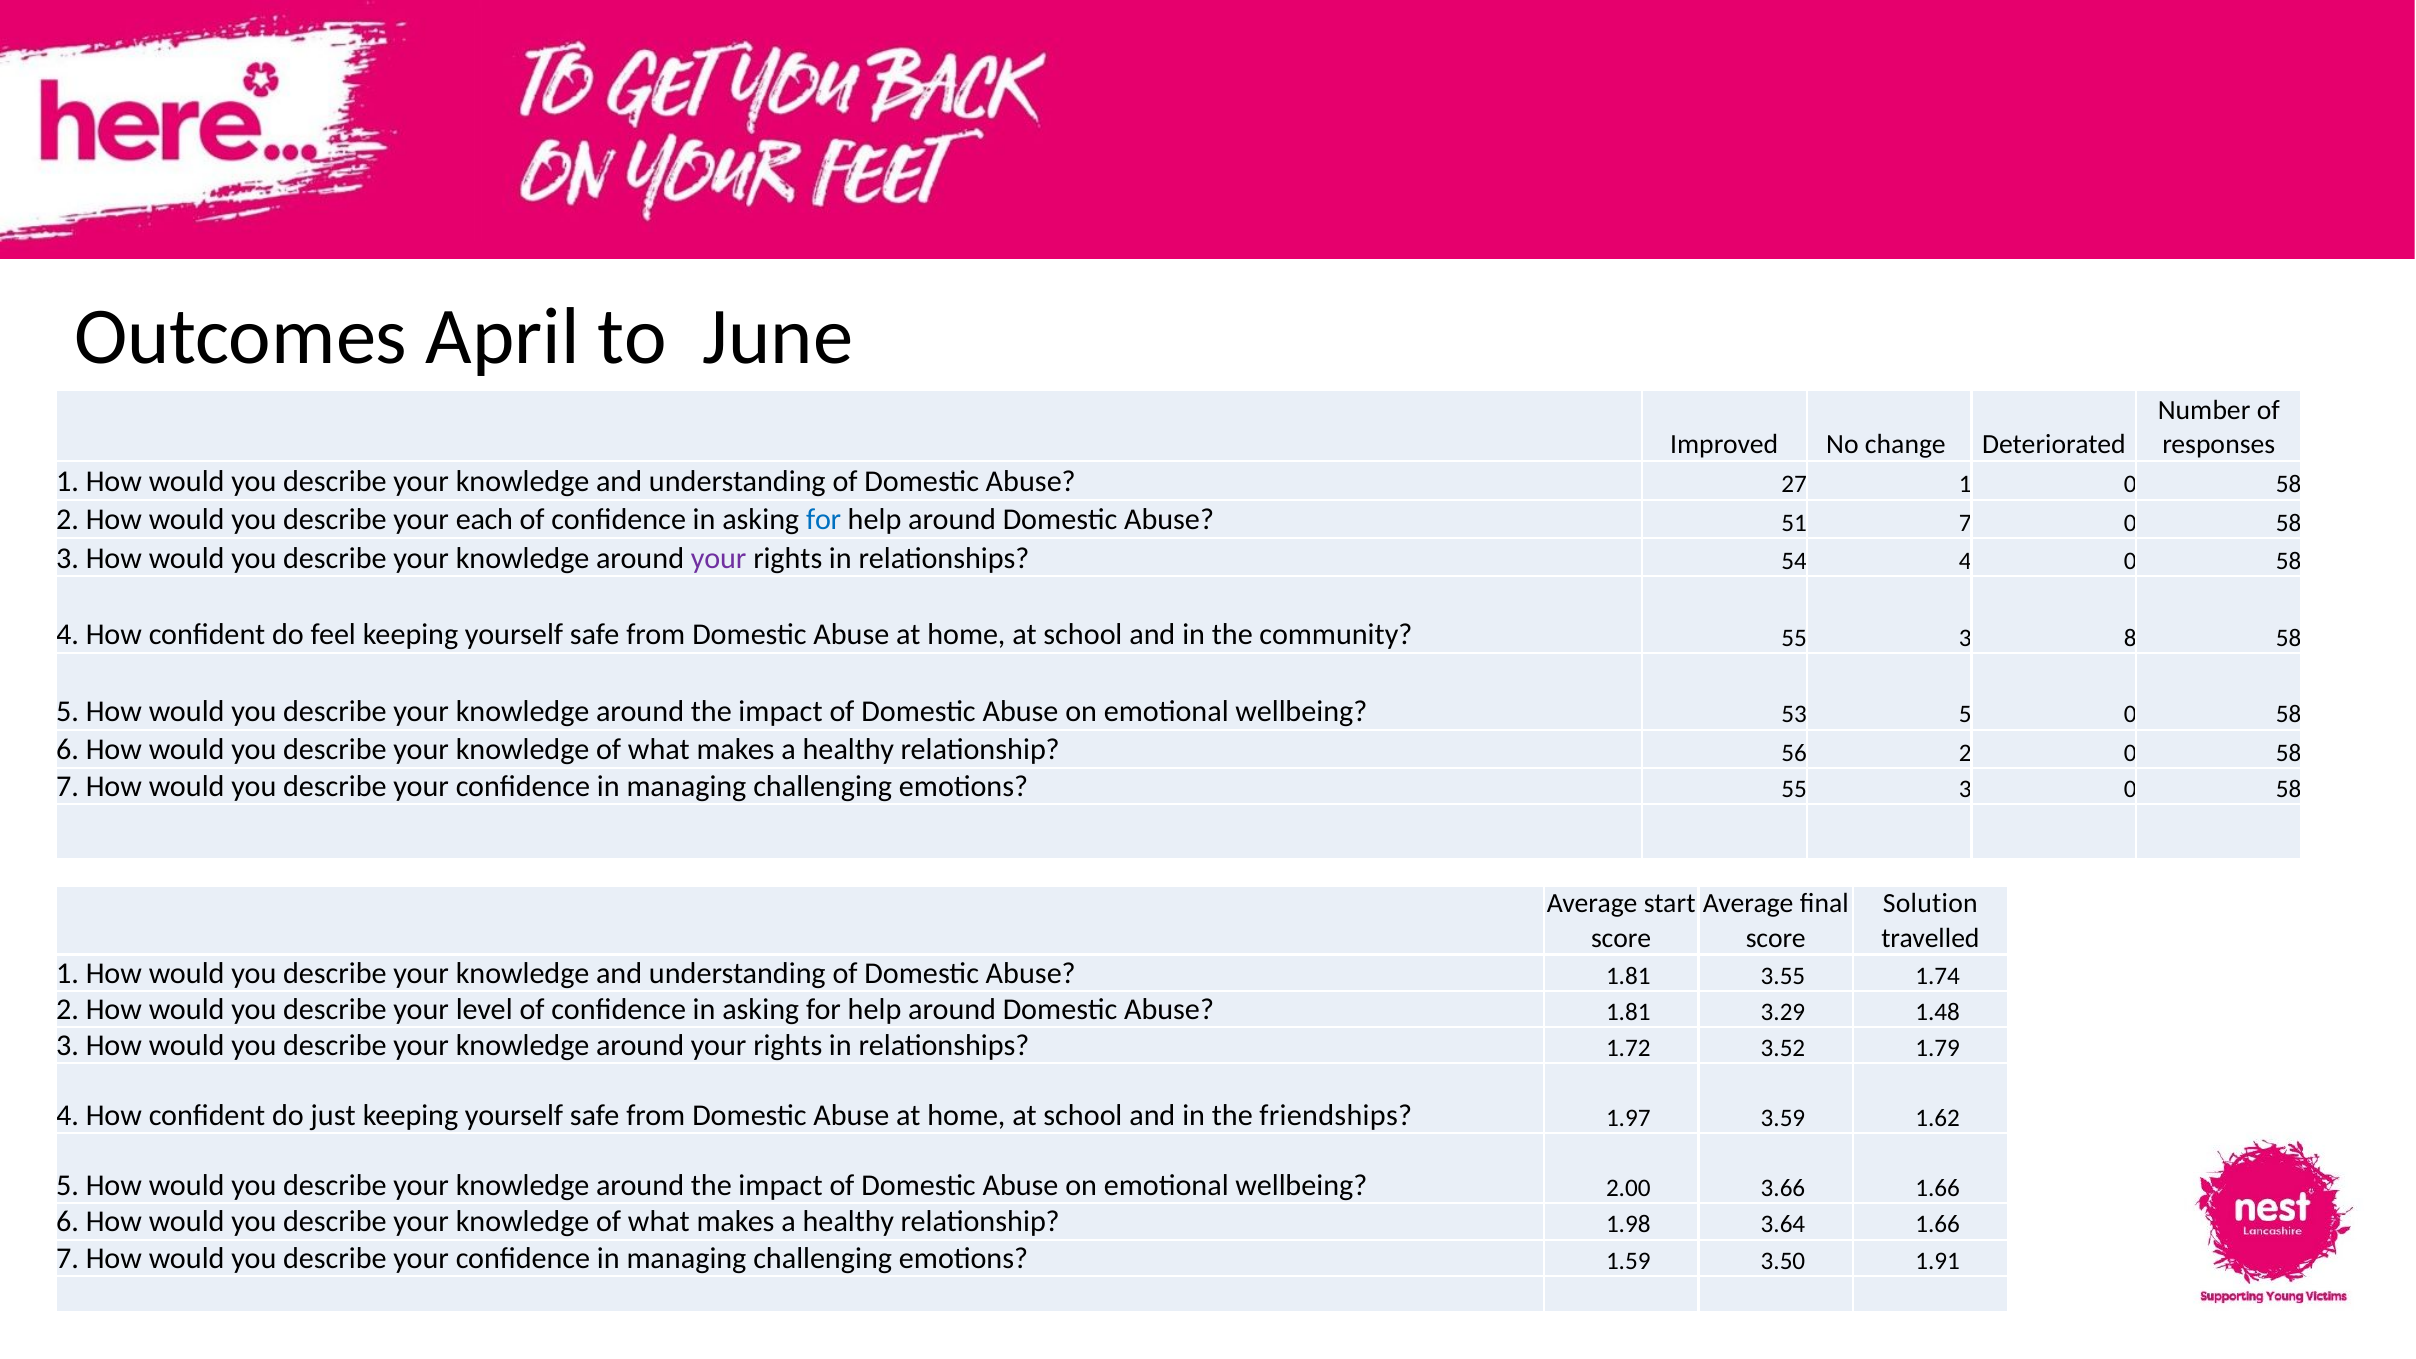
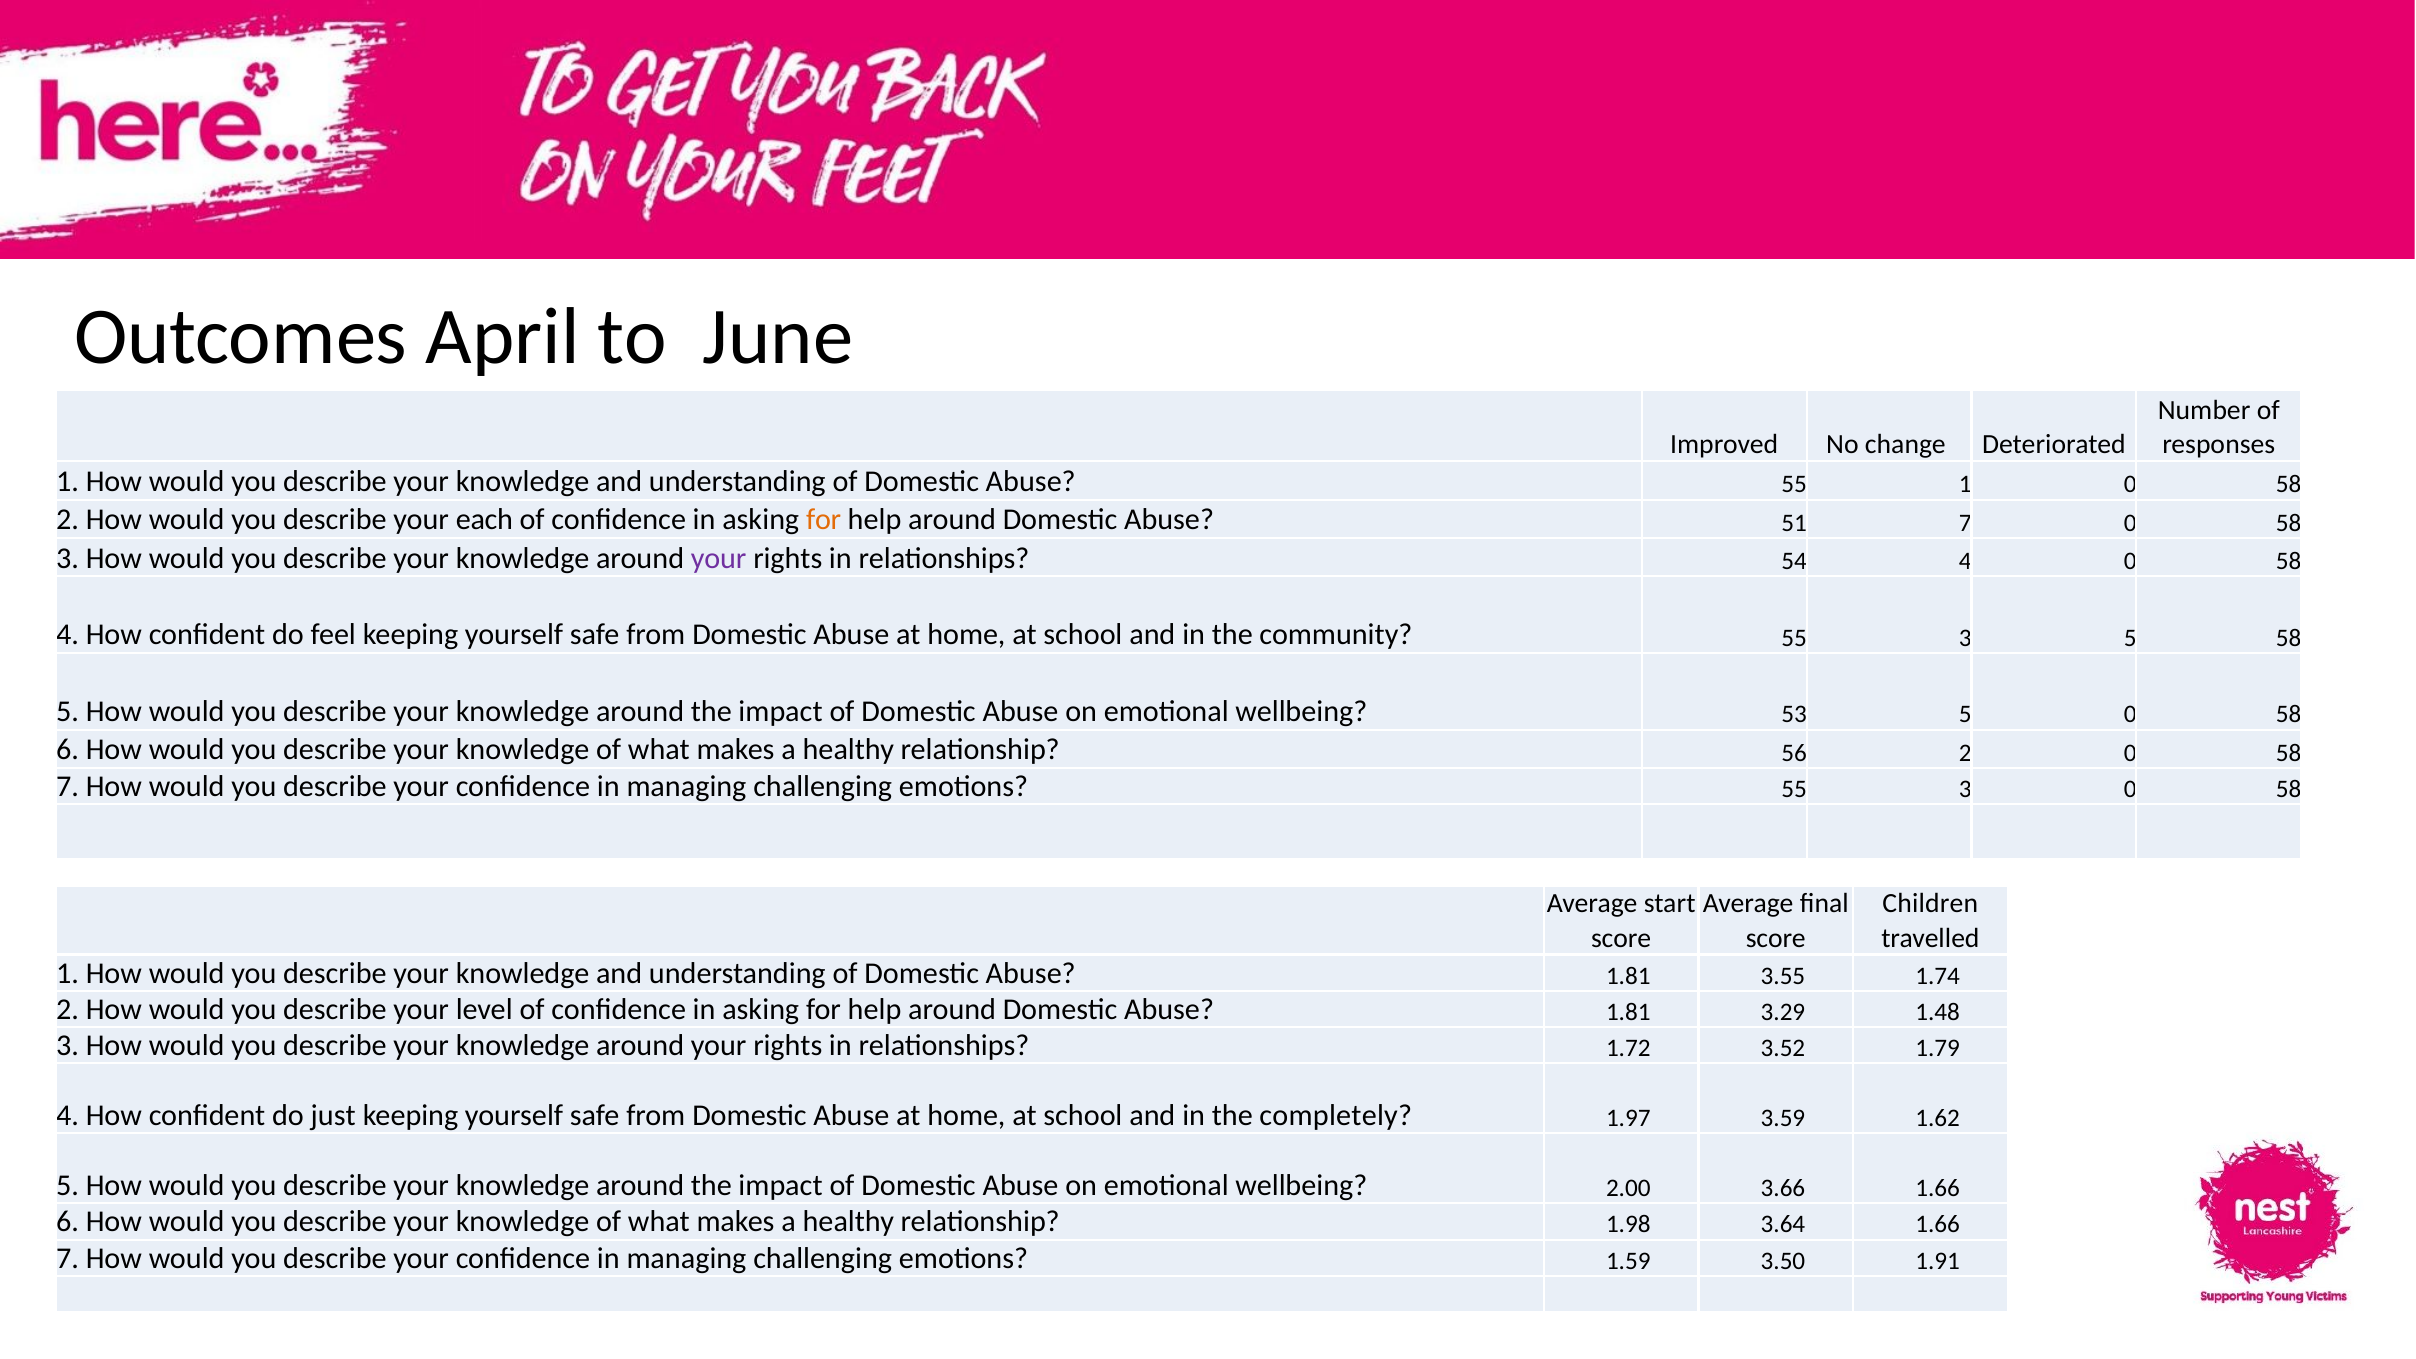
Abuse 27: 27 -> 55 (1794, 485)
for colour: blue -> orange (824, 520)
3 8: 8 -> 5 (2130, 638)
Solution: Solution -> Children (1930, 904)
friendships: friendships -> completely (1336, 1115)
